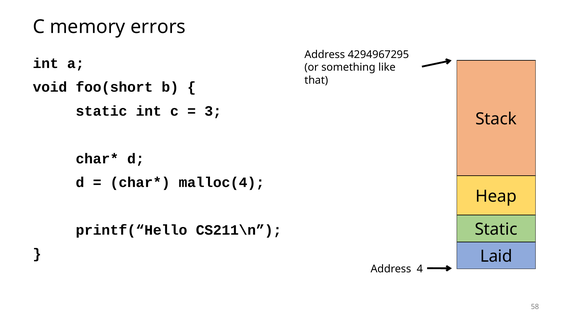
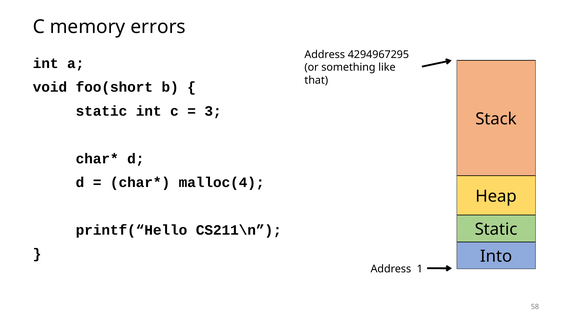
Laid: Laid -> Into (496, 256)
4: 4 -> 1 (420, 269)
